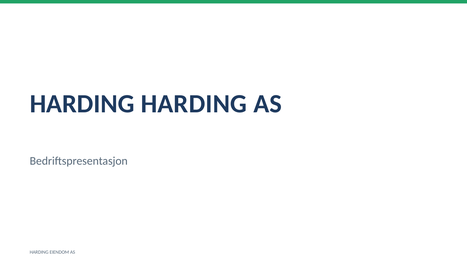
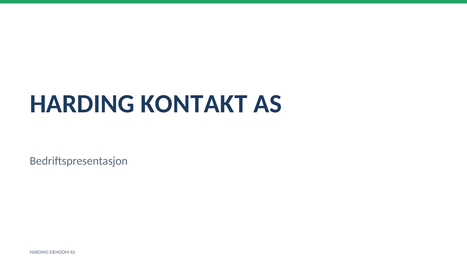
HARDING HARDING: HARDING -> KONTAKT (194, 104)
